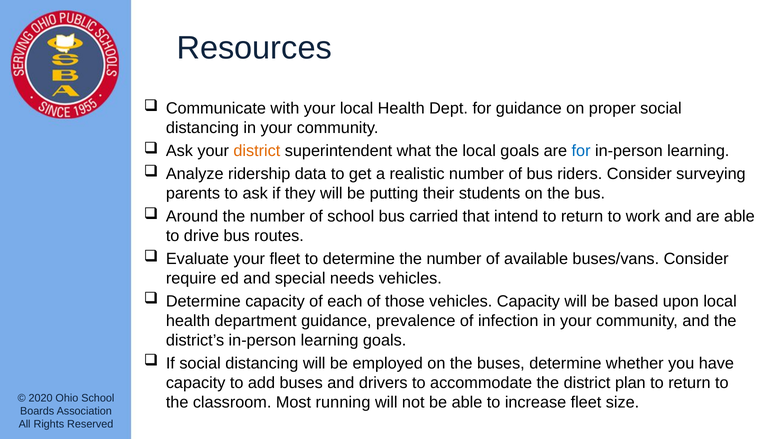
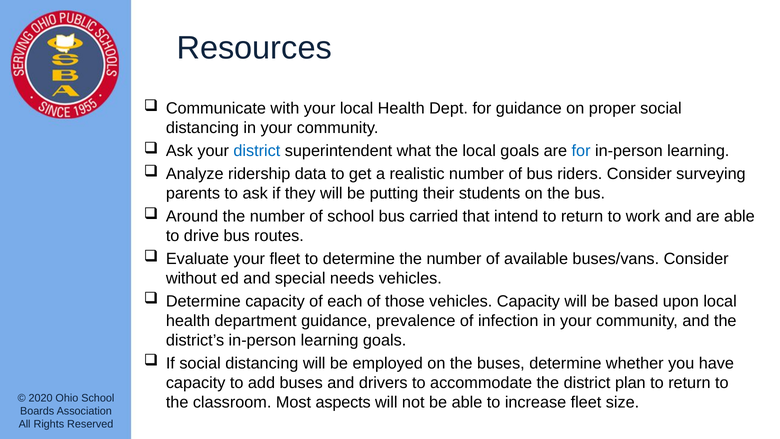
district colour: orange -> blue (257, 151)
require: require -> without (191, 278)
running: running -> aspects (343, 402)
